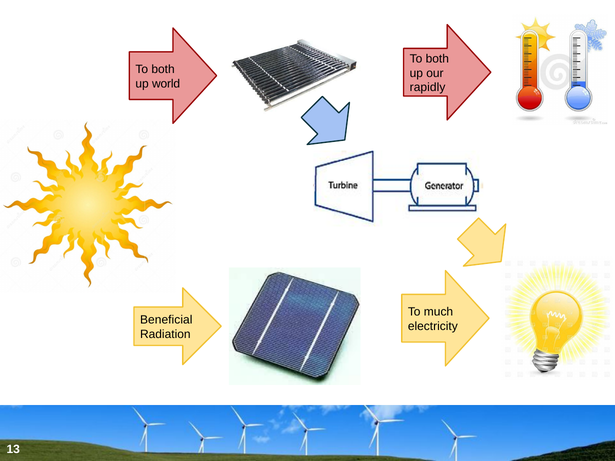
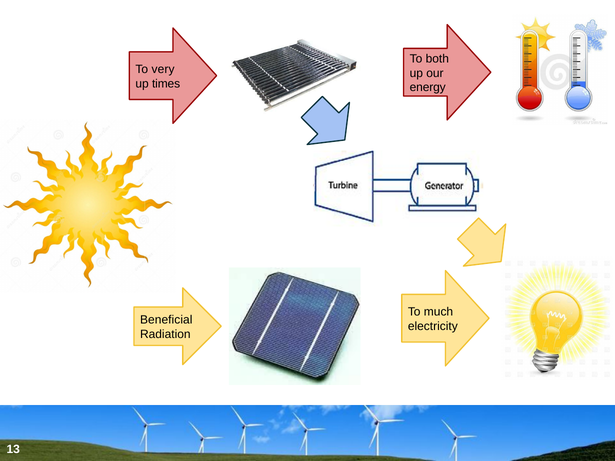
both: both -> very (163, 69)
world: world -> times (166, 84)
rapidly: rapidly -> energy (428, 87)
